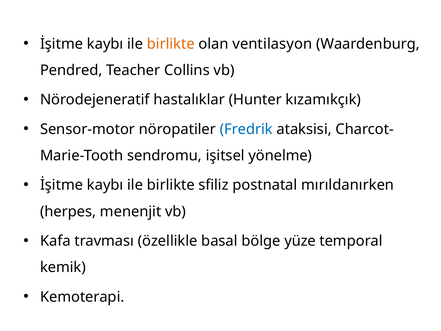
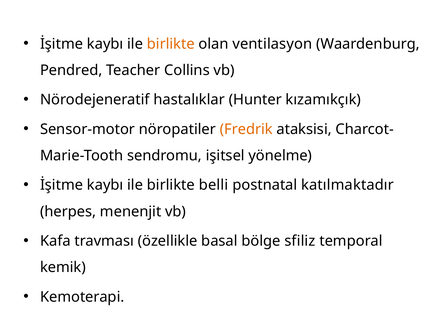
Fredrik colour: blue -> orange (246, 129)
sfiliz: sfiliz -> belli (213, 185)
mırıldanırken: mırıldanırken -> katılmaktadır (348, 185)
yüze: yüze -> sfiliz (300, 241)
